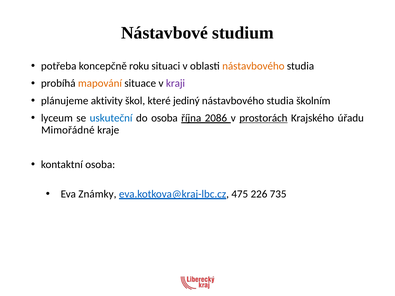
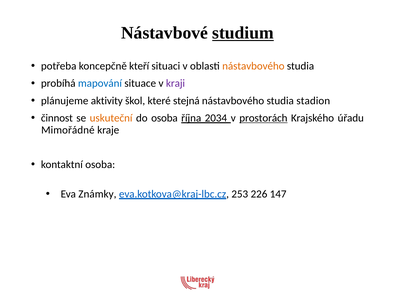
studium underline: none -> present (243, 33)
roku: roku -> kteří (139, 66)
mapování colour: orange -> blue (100, 83)
jediný: jediný -> stejná (186, 101)
školním: školním -> stadion (313, 101)
lyceum: lyceum -> činnost (57, 118)
uskuteční colour: blue -> orange (111, 118)
2086: 2086 -> 2034 (216, 118)
475: 475 -> 253 (240, 194)
735: 735 -> 147 (278, 194)
